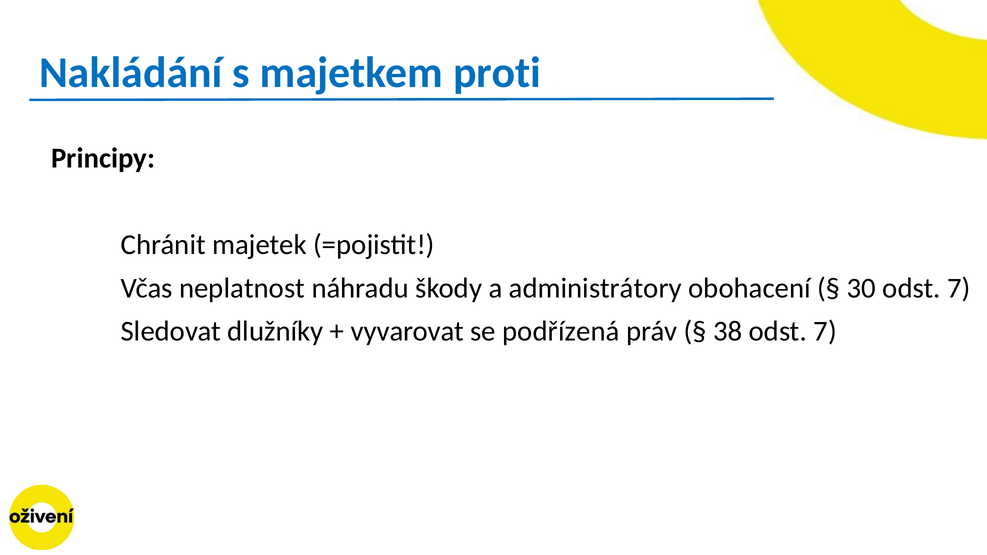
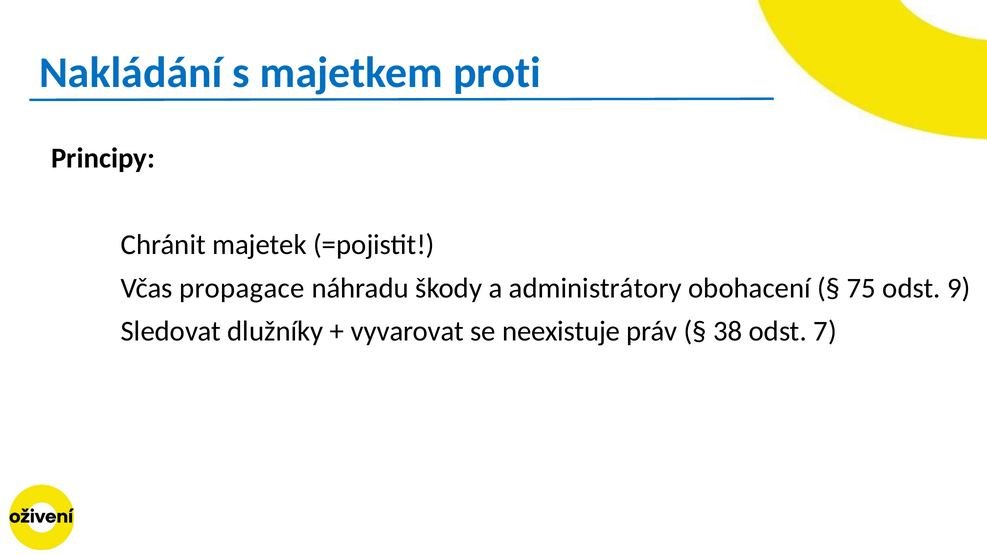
neplatnost: neplatnost -> propagace (242, 288)
30: 30 -> 75 (861, 288)
7: 7 -> 9 (959, 288)
podřízená: podřízená -> neexistuje (561, 331)
